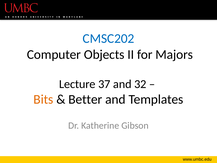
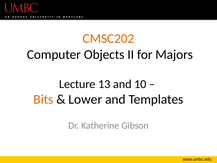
CMSC202 colour: blue -> orange (108, 39)
37: 37 -> 13 (104, 84)
32: 32 -> 10 (140, 84)
Better: Better -> Lower (85, 99)
